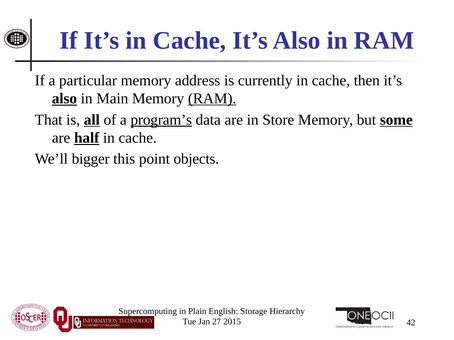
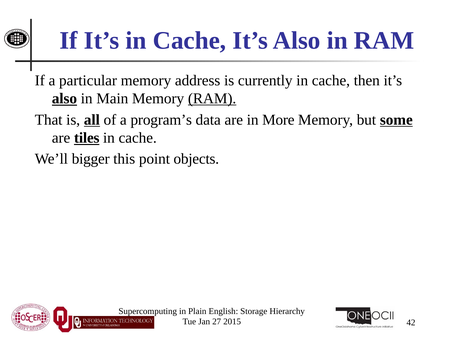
program’s underline: present -> none (161, 120)
Store: Store -> More (278, 120)
half: half -> tiles (87, 138)
